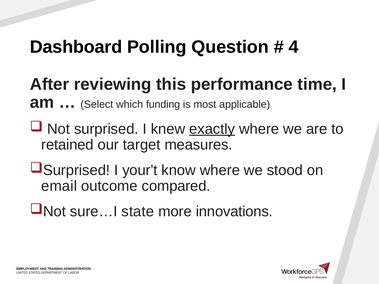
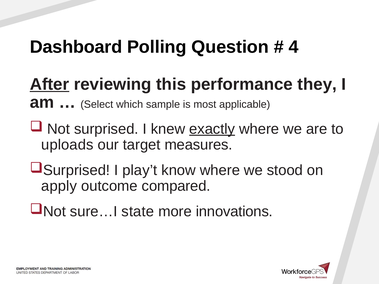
After underline: none -> present (49, 84)
time: time -> they (317, 84)
funding: funding -> sample (163, 105)
retained: retained -> uploads (67, 145)
your’t: your’t -> play’t (140, 170)
email: email -> apply (59, 186)
